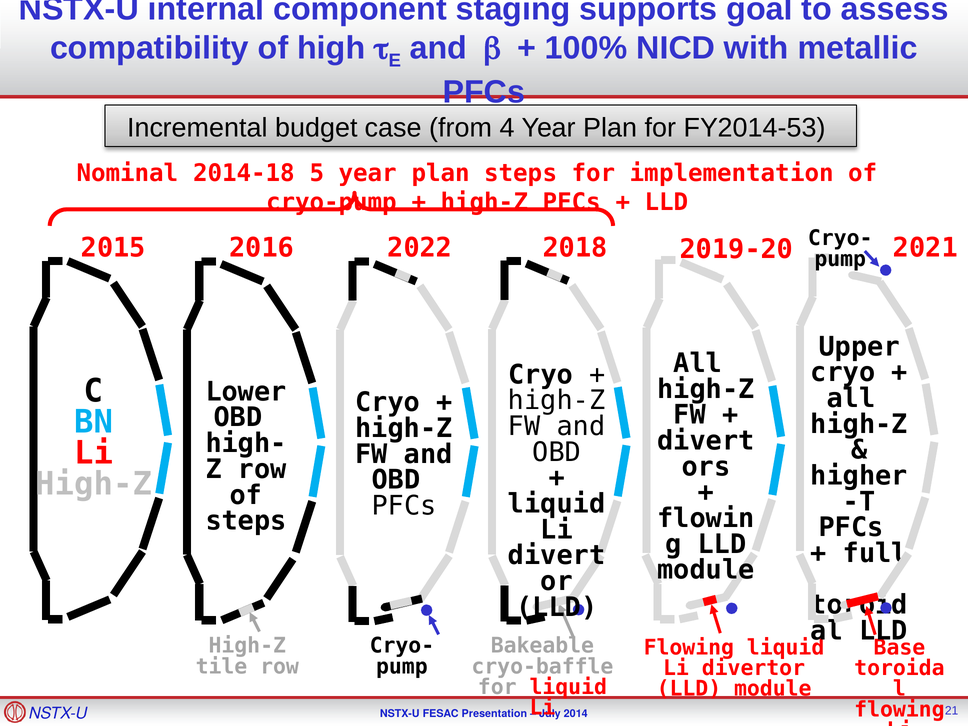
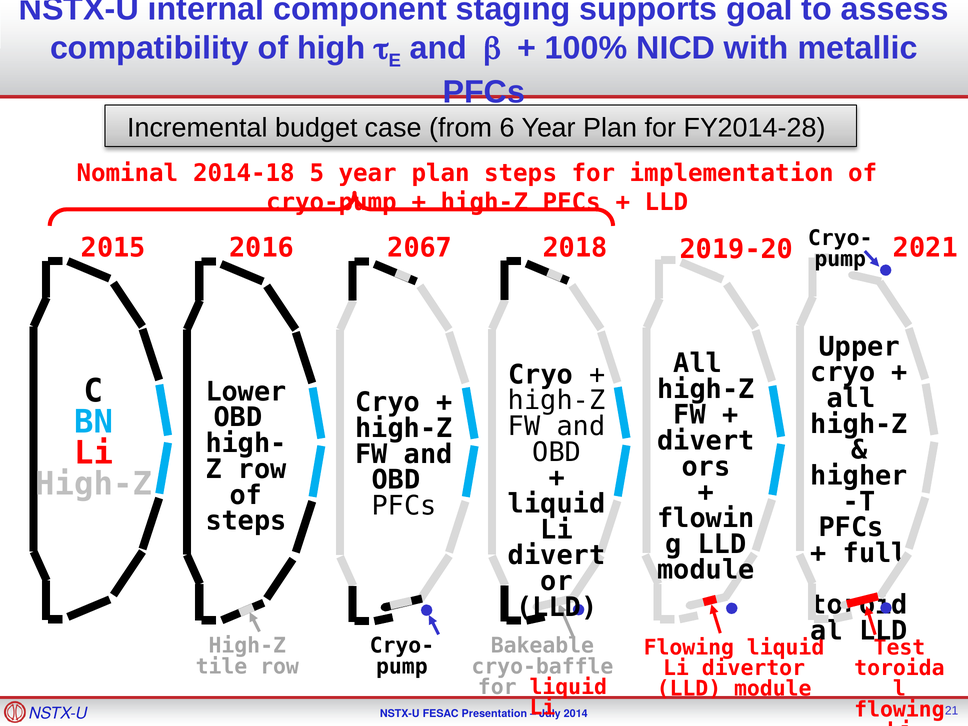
4: 4 -> 6 (507, 128)
FY2014-53: FY2014-53 -> FY2014-28 (755, 128)
2022: 2022 -> 2067 (420, 248)
Base: Base -> Test (899, 648)
